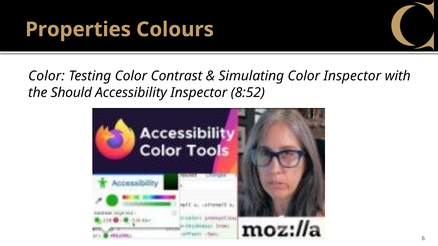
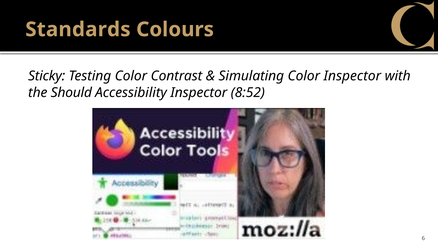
Properties: Properties -> Standards (78, 30)
Color: Color -> Sticky (47, 76)
